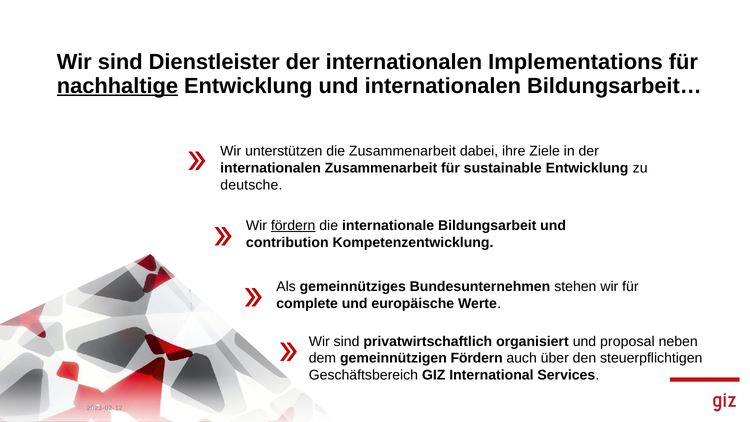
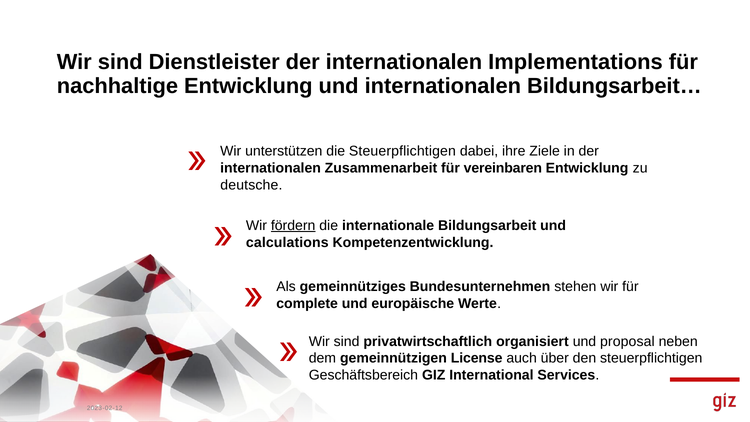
nachhaltige underline: present -> none (117, 86)
die Zusammenarbeit: Zusammenarbeit -> Steuerpflichtigen (402, 151)
sustainable: sustainable -> vereinbaren (503, 168)
contribution: contribution -> calculations (287, 242)
gemeinnützigen Fördern: Fördern -> License (477, 358)
